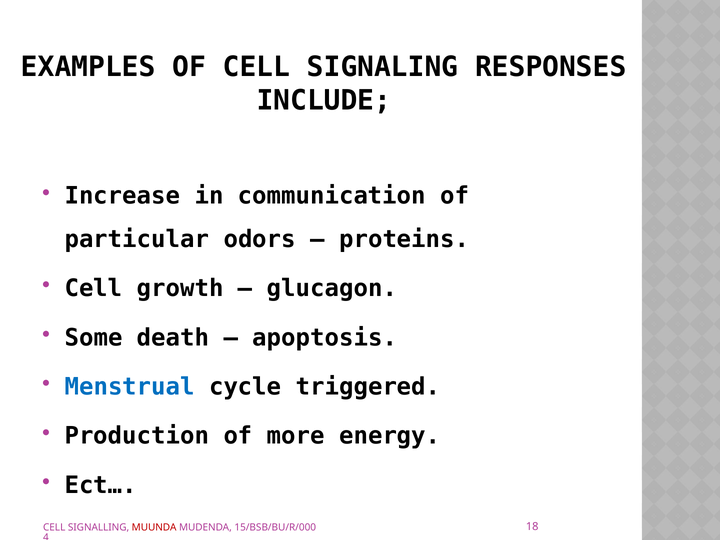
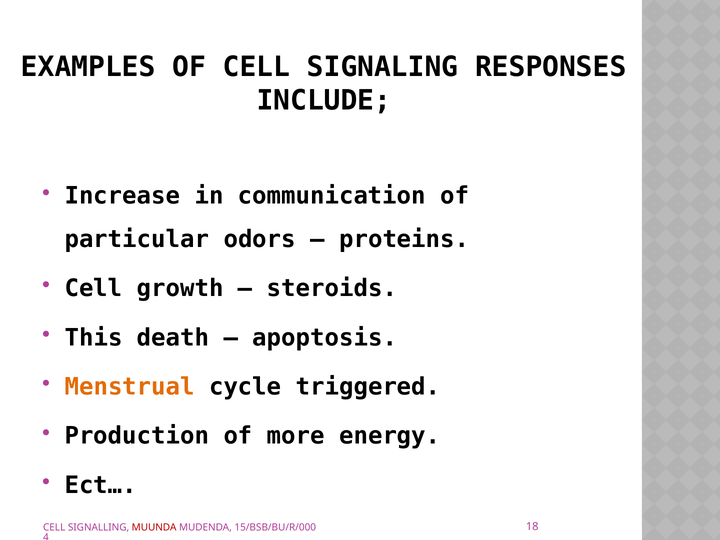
glucagon: glucagon -> steroids (332, 288)
Some: Some -> This (94, 338)
Menstrual colour: blue -> orange (130, 387)
